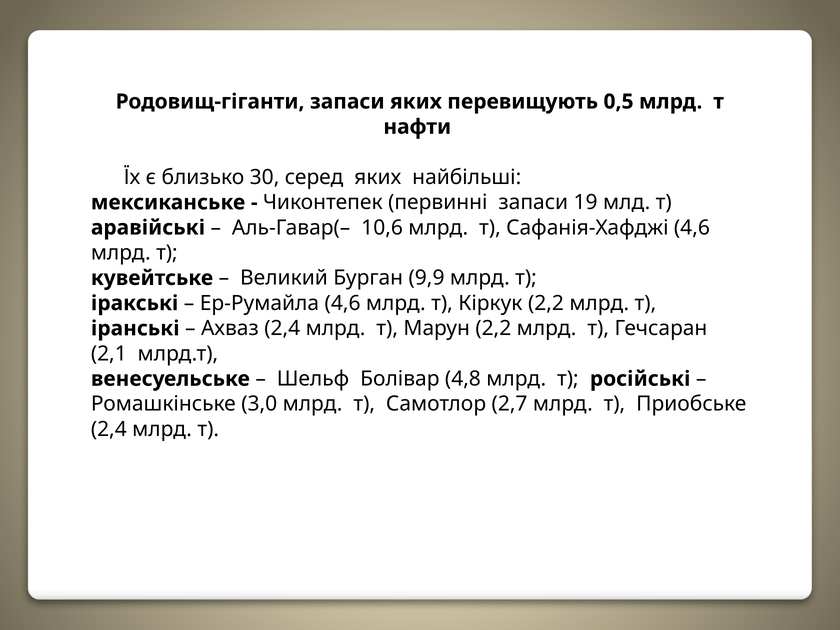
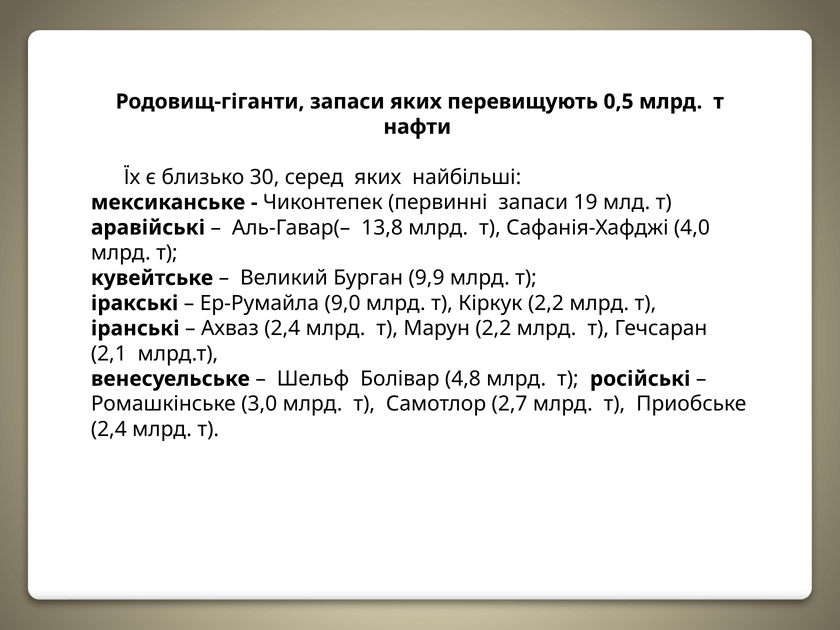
10,6: 10,6 -> 13,8 (382, 228)
Сафанія-Хафджі 4,6: 4,6 -> 4,0 (692, 228)
Ер-Румайла 4,6: 4,6 -> 9,0 (343, 303)
